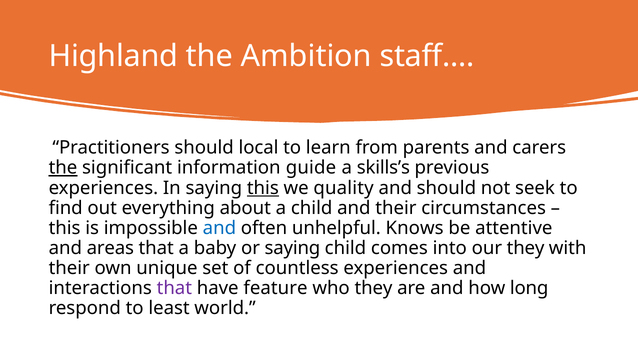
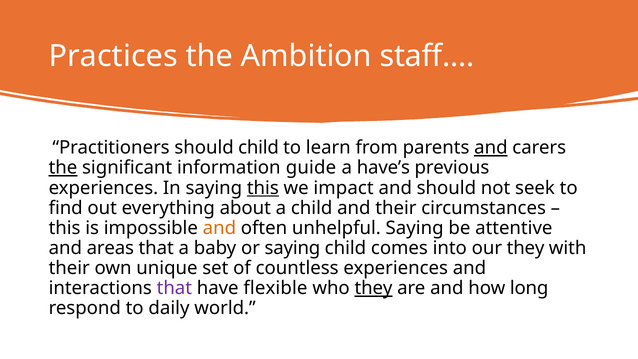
Highland: Highland -> Practices (113, 56)
should local: local -> child (259, 148)
and underline: none -> present (491, 148)
skills’s: skills’s -> have’s (383, 168)
quality: quality -> impact (344, 188)
and colour: blue -> orange (219, 228)
unhelpful Knows: Knows -> Saying (415, 228)
feature: feature -> flexible (275, 288)
they underline: none -> present (374, 288)
least: least -> daily (169, 308)
